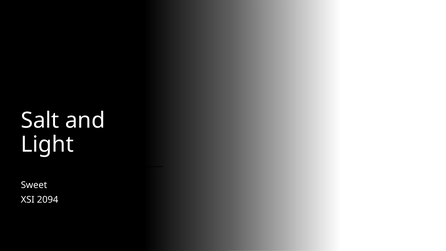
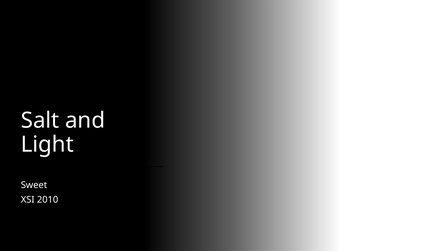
2094: 2094 -> 2010 (48, 200)
